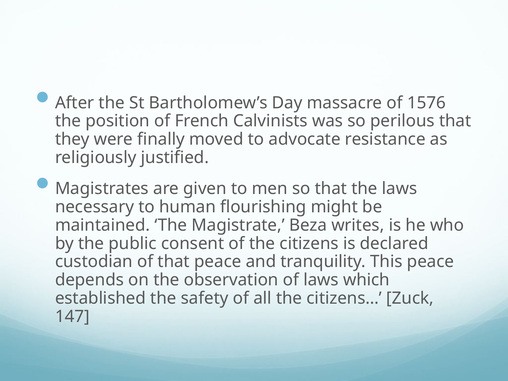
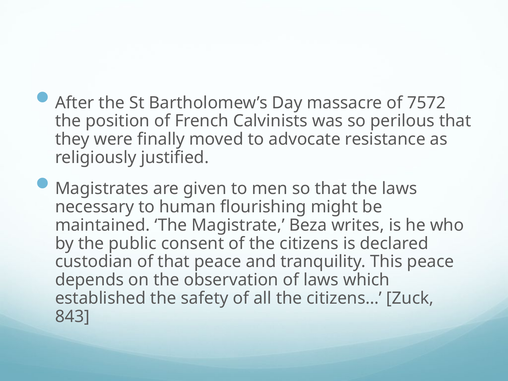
1576: 1576 -> 7572 (426, 103)
147: 147 -> 843 (72, 317)
